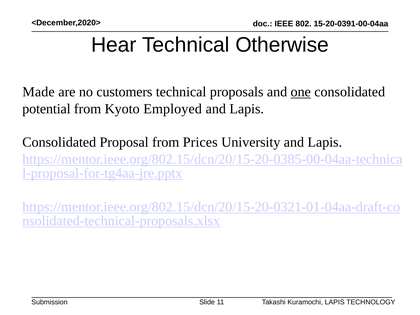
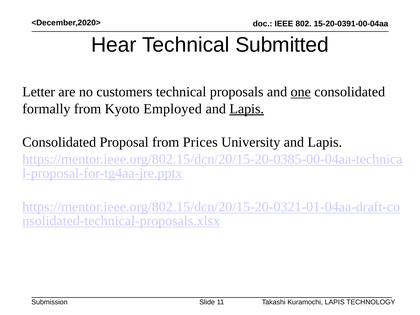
Otherwise: Otherwise -> Submitted (282, 45)
Made: Made -> Letter (39, 92)
potential: potential -> formally (46, 109)
Lapis underline: none -> present (247, 109)
